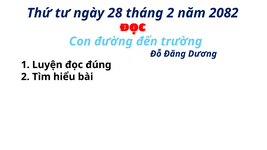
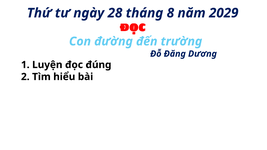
tháng 2: 2 -> 8 (170, 13)
2082: 2082 -> 2029 (224, 13)
